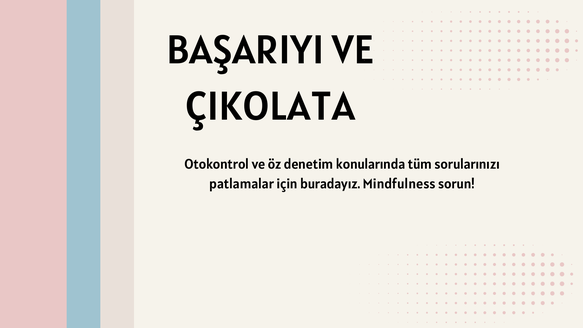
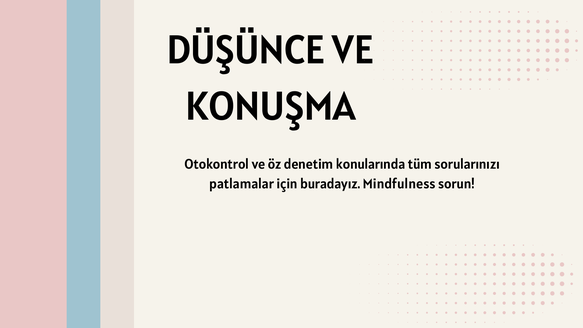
BAŞARIYI: BAŞARIYI -> DÜŞÜNCE (246, 50)
ÇIKOLATA: ÇIKOLATA -> KONUŞMA (271, 106)
